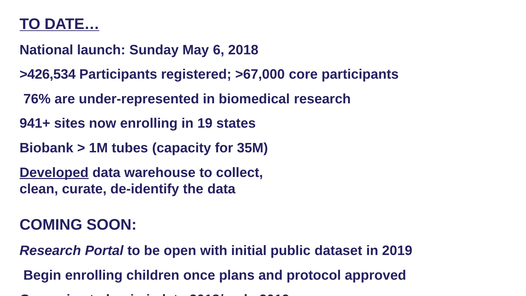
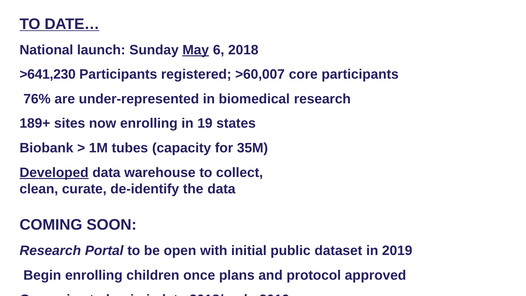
May underline: none -> present (196, 50)
>426,534: >426,534 -> >641,230 (48, 74)
>67,000: >67,000 -> >60,007 (260, 74)
941+: 941+ -> 189+ (35, 123)
